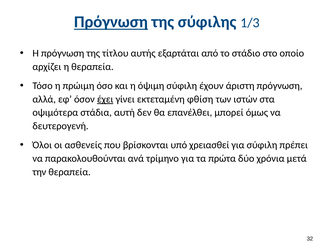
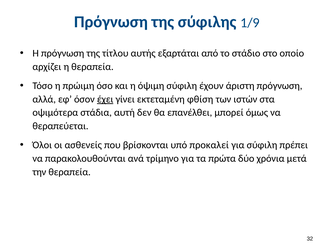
Πρόγνωση underline: present -> none (111, 22)
1/3: 1/3 -> 1/9 (250, 23)
δευτερογενή: δευτερογενή -> θεραπεύεται (60, 126)
χρειασθεί: χρειασθεί -> προκαλεί (209, 145)
